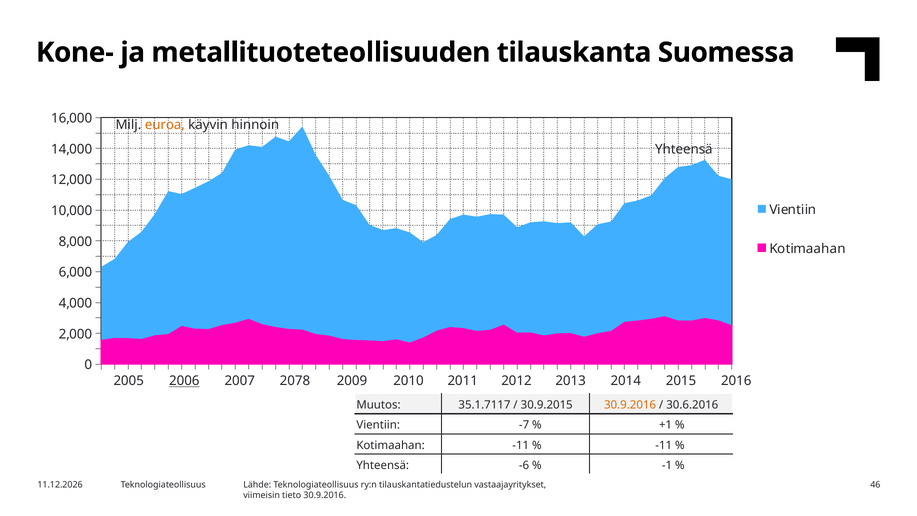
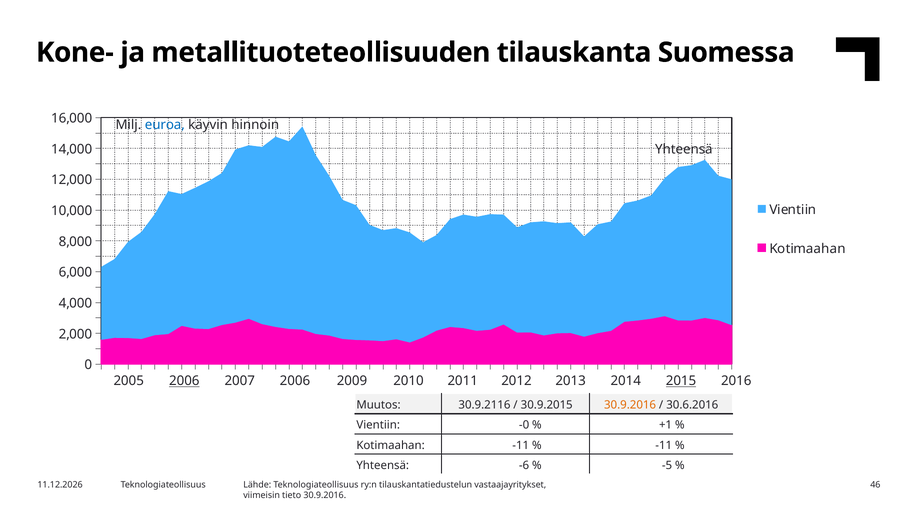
euroa colour: orange -> blue (165, 125)
2007 2078: 2078 -> 2006 (295, 381)
2015 underline: none -> present (681, 381)
35.1.7117: 35.1.7117 -> 30.9.2116 (484, 405)
-7: -7 -> -0 (524, 425)
-1: -1 -> -5 (667, 465)
